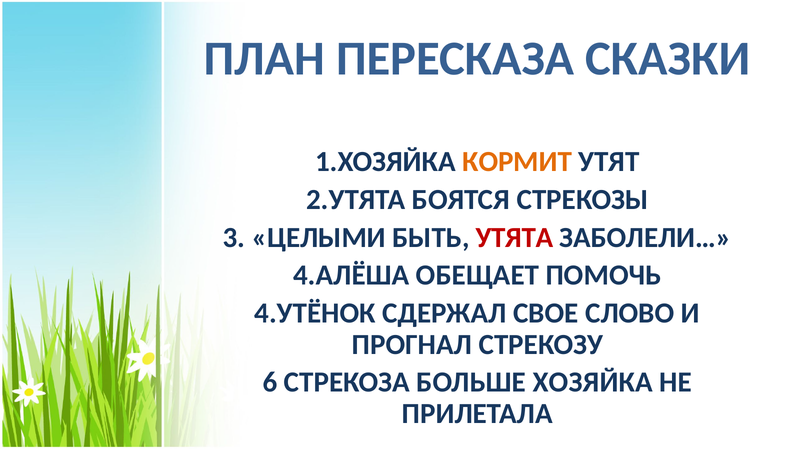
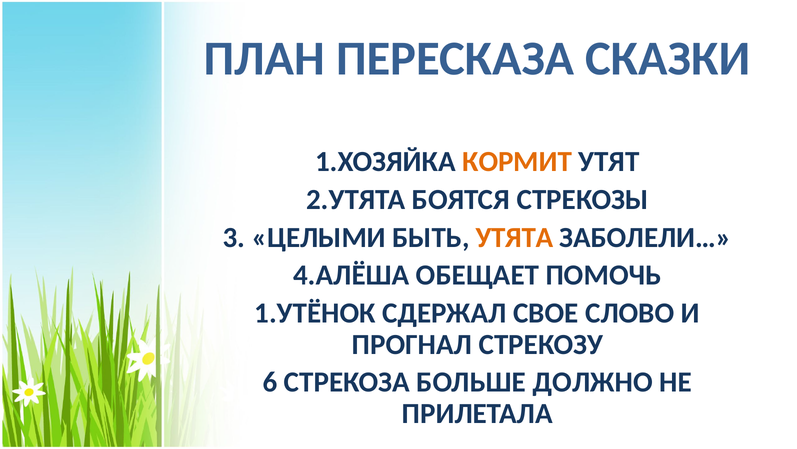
УТЯТА colour: red -> orange (515, 237)
4.УТЁНОК: 4.УТЁНОК -> 1.УТЁНОК (315, 313)
ХОЗЯЙКА: ХОЗЯЙКА -> ДОЛЖНО (593, 382)
